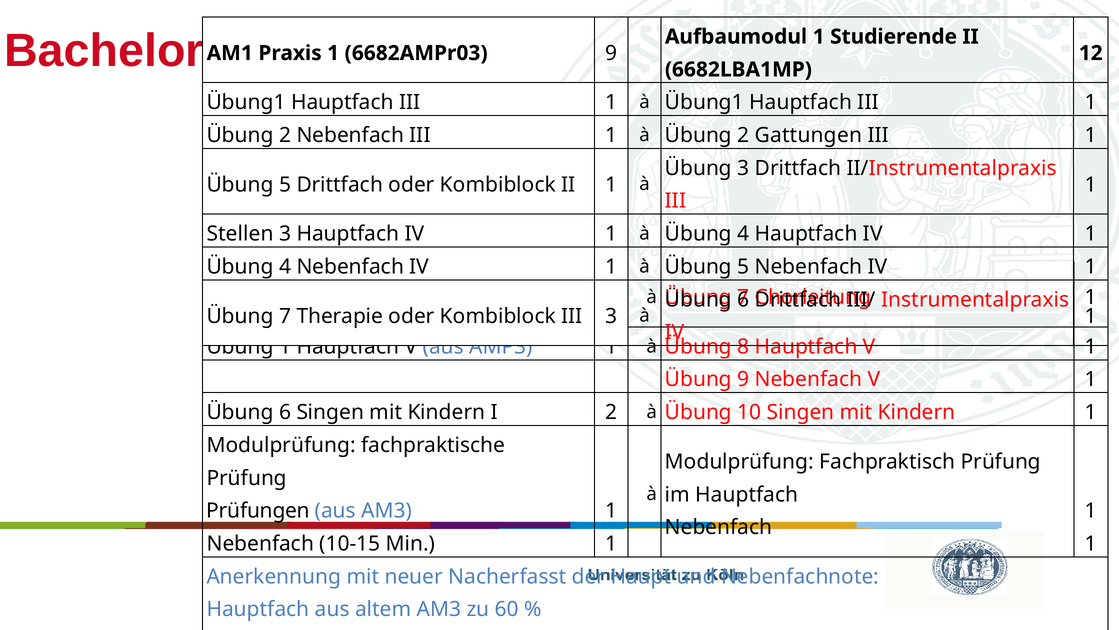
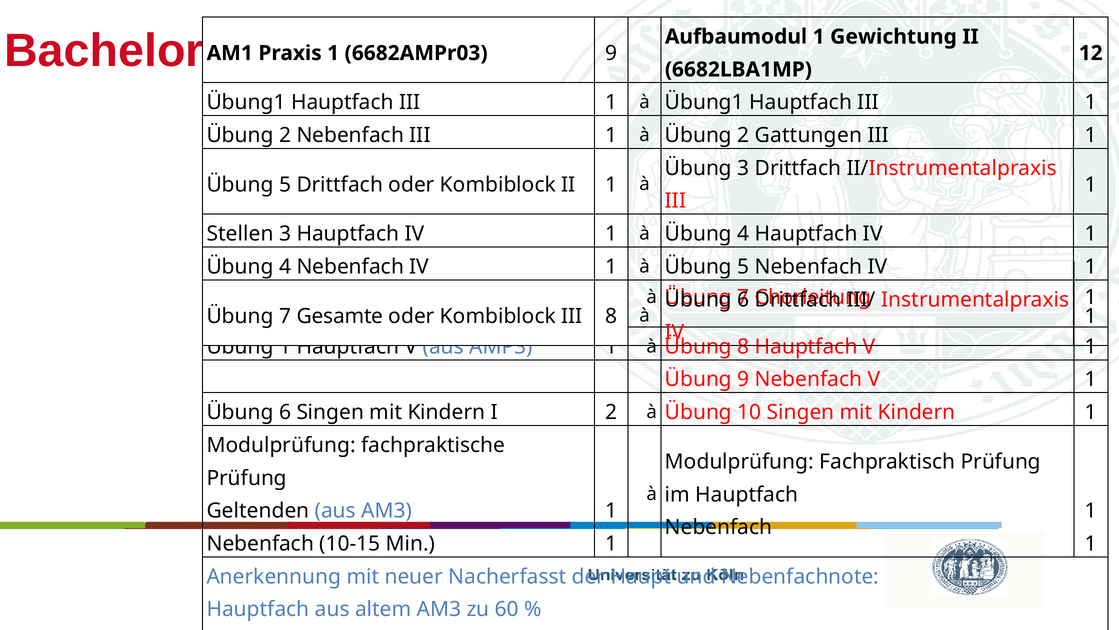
Studierende: Studierende -> Gewichtung (894, 37)
Therapie: Therapie -> Gesamte (340, 316)
III 3: 3 -> 8 (611, 316)
Prüfungen: Prüfungen -> Geltenden (258, 511)
